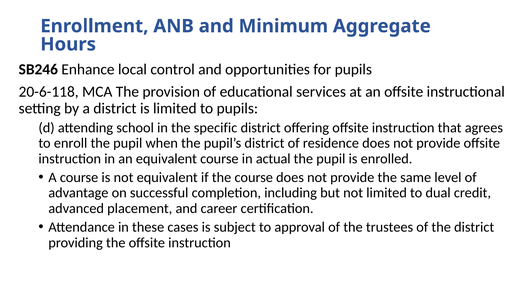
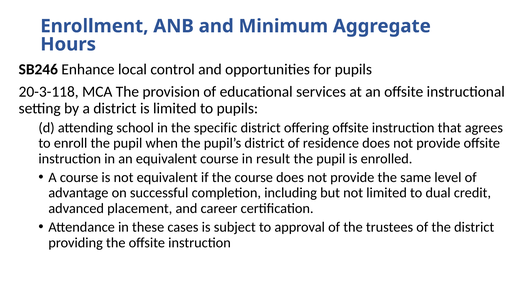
20-6-118: 20-6-118 -> 20-3-118 (49, 92)
actual: actual -> result (273, 159)
